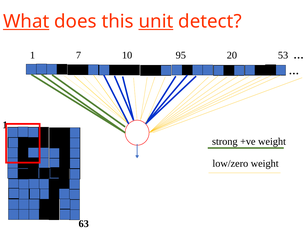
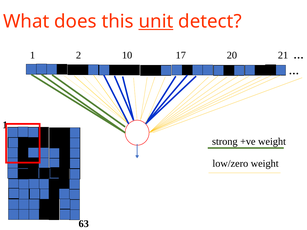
What underline: present -> none (26, 22)
7: 7 -> 2 (79, 55)
95: 95 -> 17 (181, 55)
53: 53 -> 21 (283, 55)
